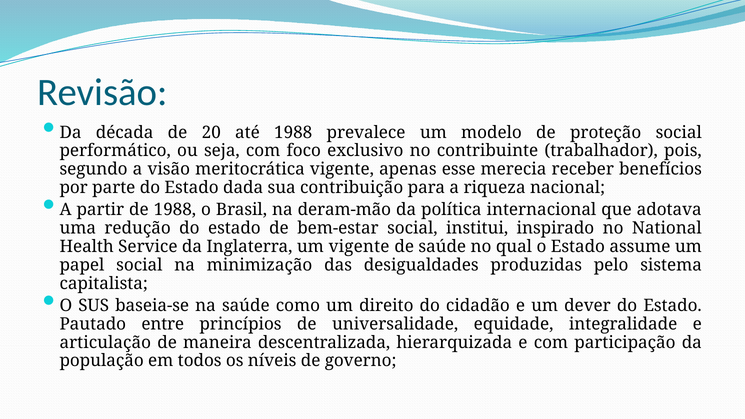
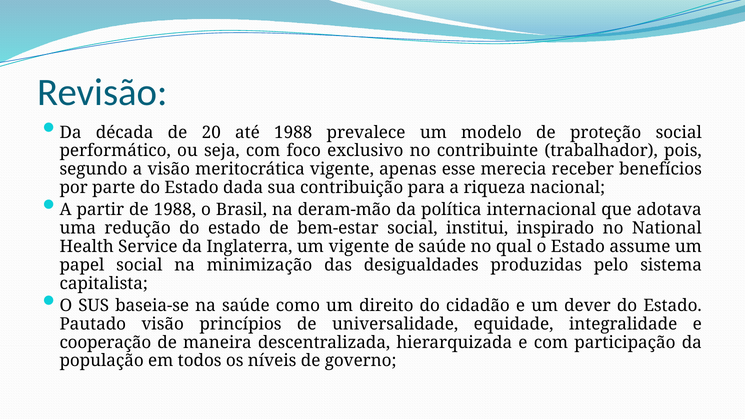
Pautado entre: entre -> visão (163, 324)
articulação: articulação -> cooperação (105, 342)
